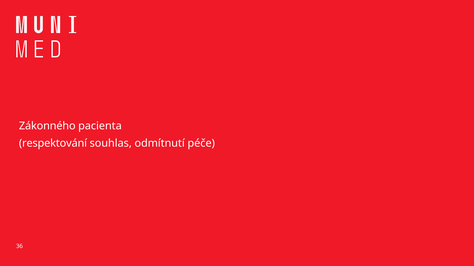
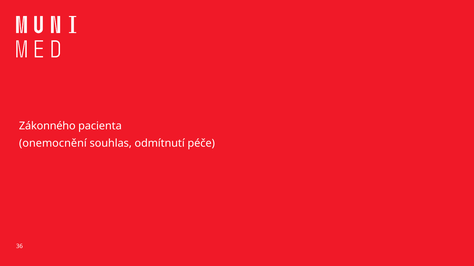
respektování: respektování -> onemocnění (53, 144)
